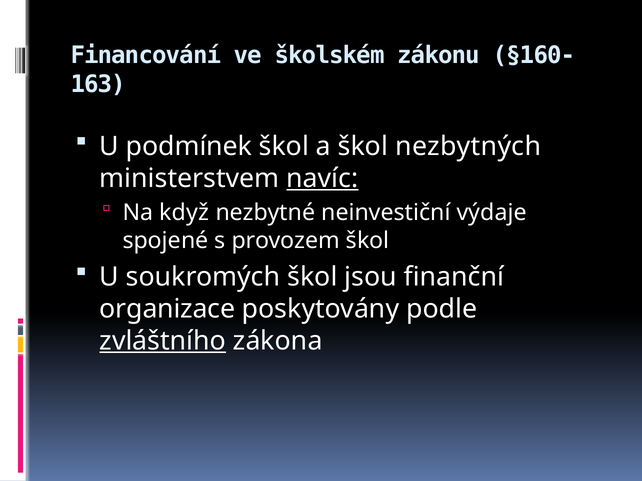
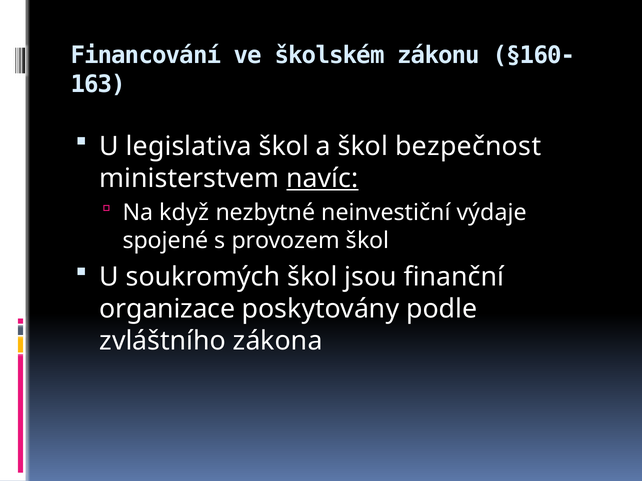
podmínek: podmínek -> legislativa (189, 146)
nezbytných: nezbytných -> bezpečnost (468, 146)
zvláštního underline: present -> none (163, 341)
